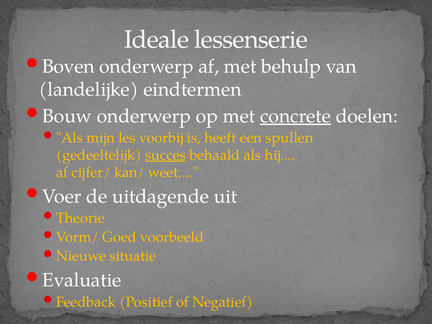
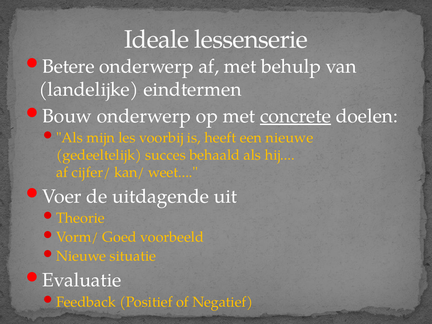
Boven: Boven -> Betere (68, 66)
een spullen: spullen -> nieuwe (289, 138)
succes underline: present -> none (165, 155)
